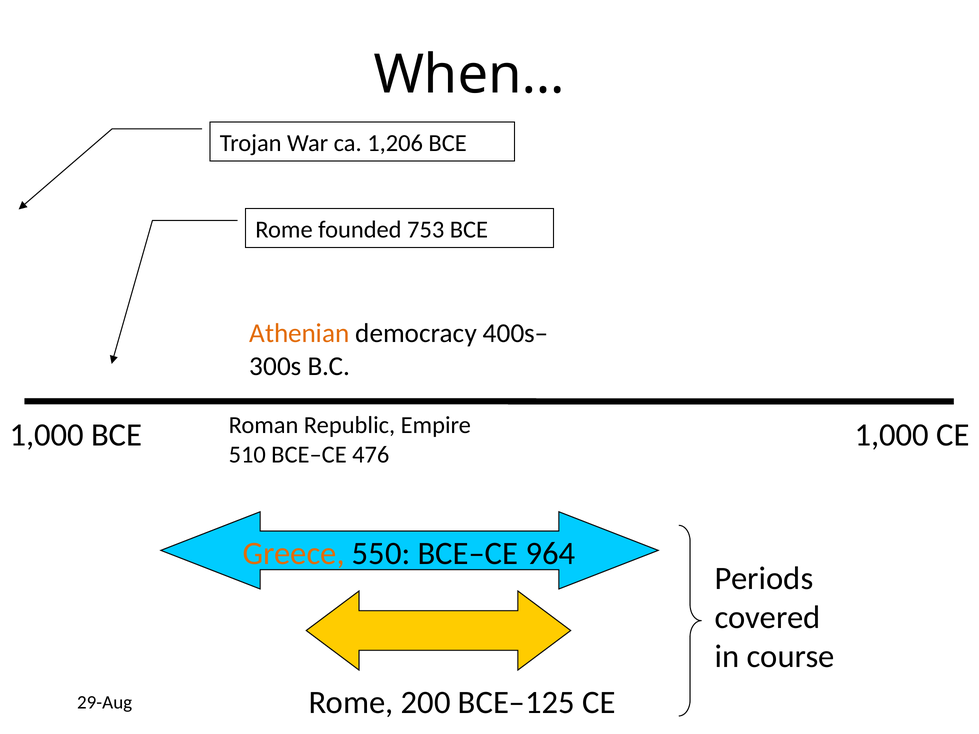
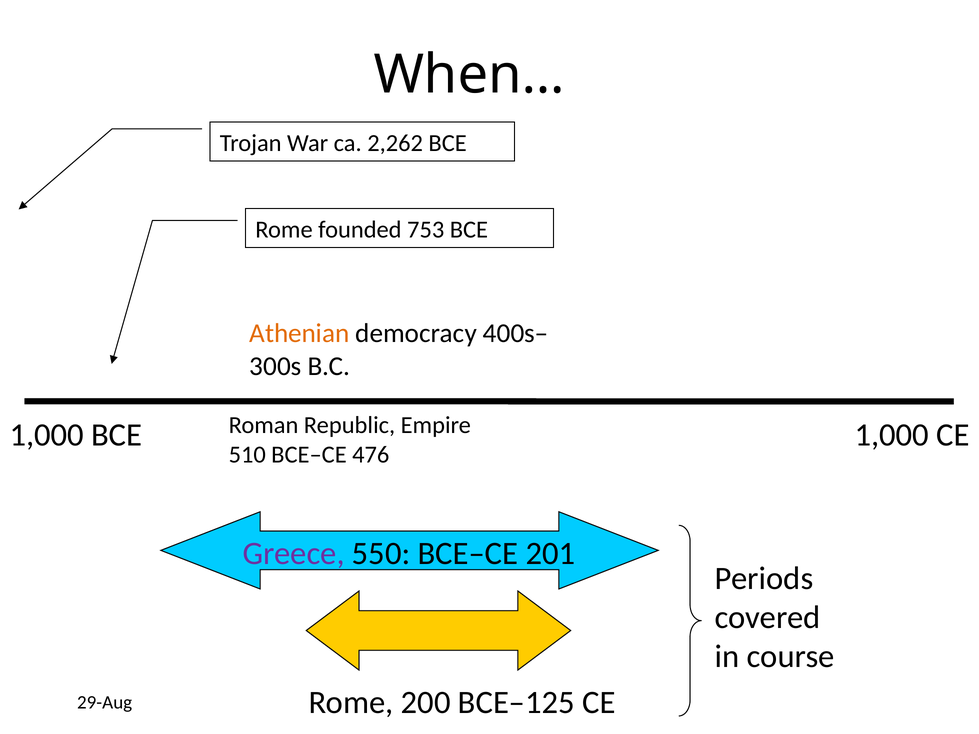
1,206: 1,206 -> 2,262 (395, 143)
Greece colour: orange -> purple (294, 554)
964: 964 -> 201 (550, 554)
